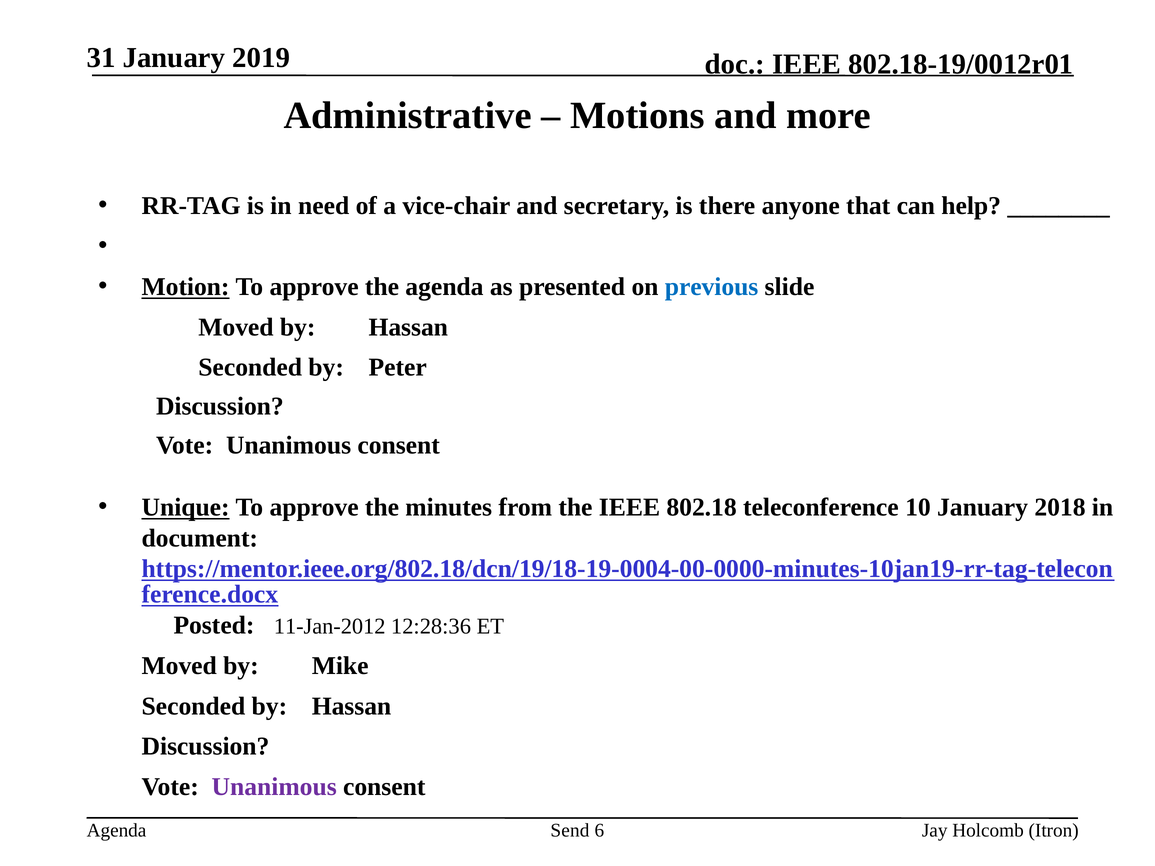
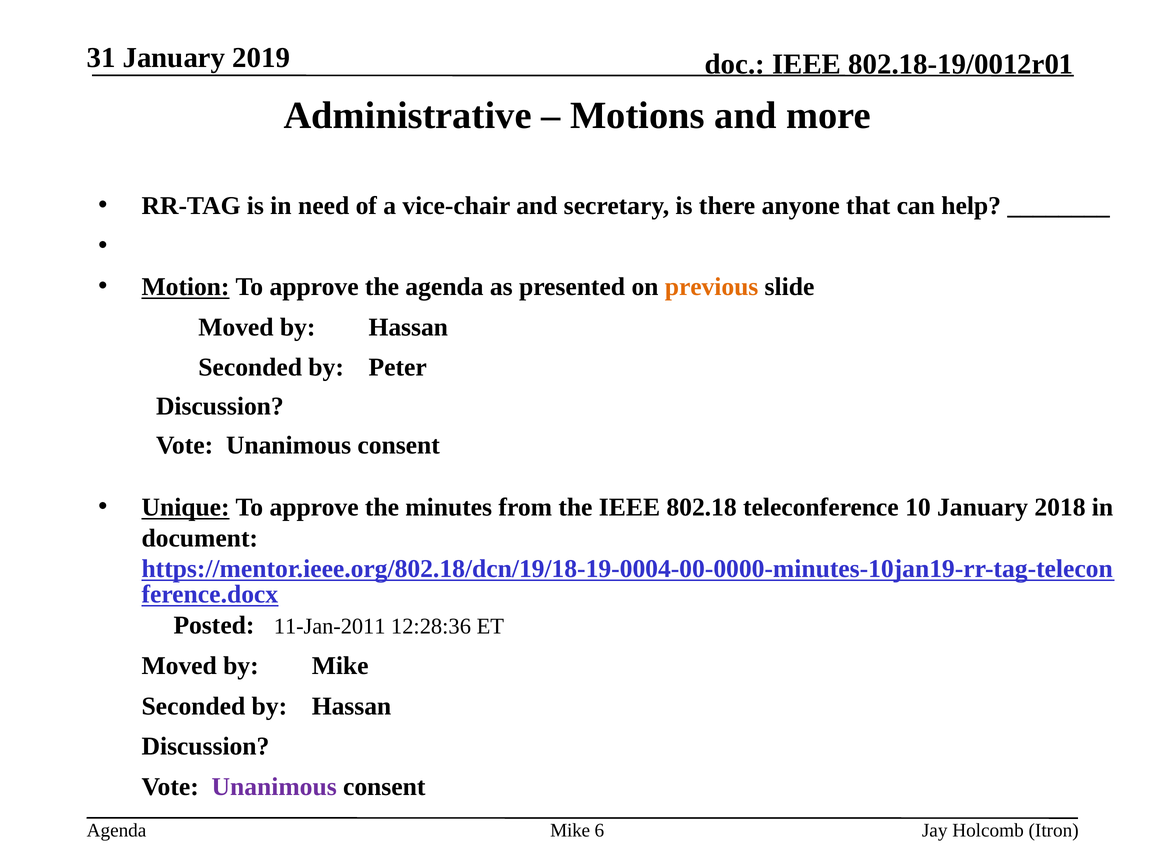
previous colour: blue -> orange (712, 287)
11-Jan-2012: 11-Jan-2012 -> 11-Jan-2011 (330, 626)
Send: Send -> Mike (570, 831)
